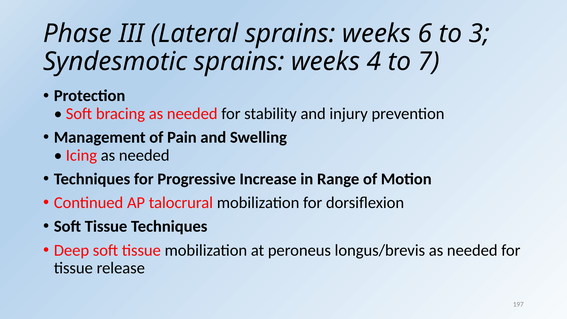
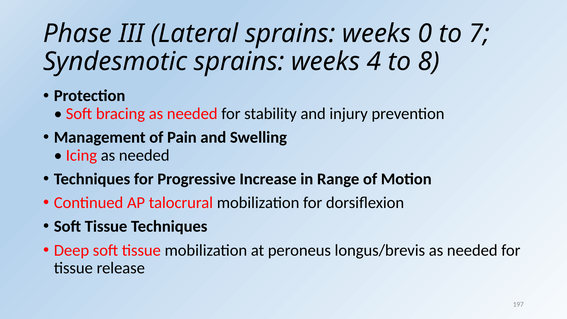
6: 6 -> 0 (425, 34)
3: 3 -> 7 (479, 34)
7: 7 -> 8 (429, 62)
